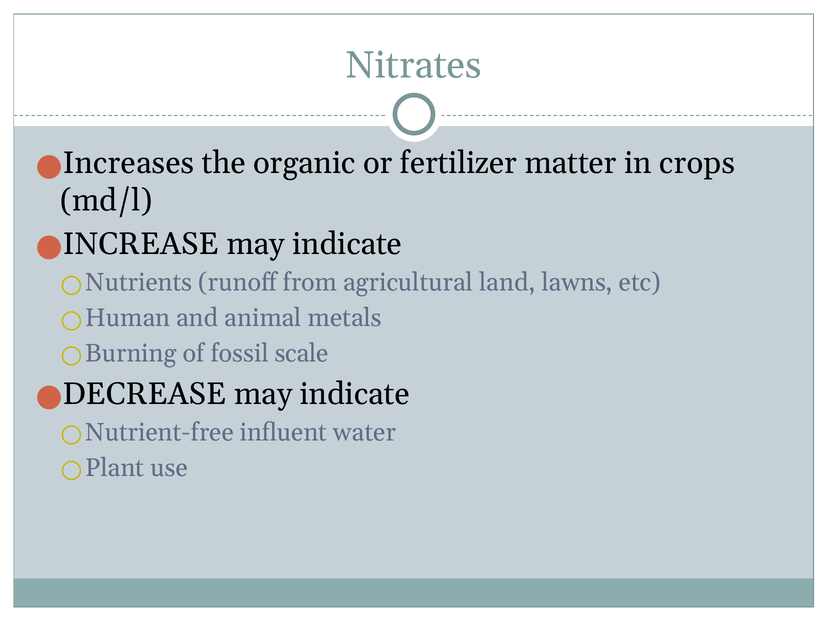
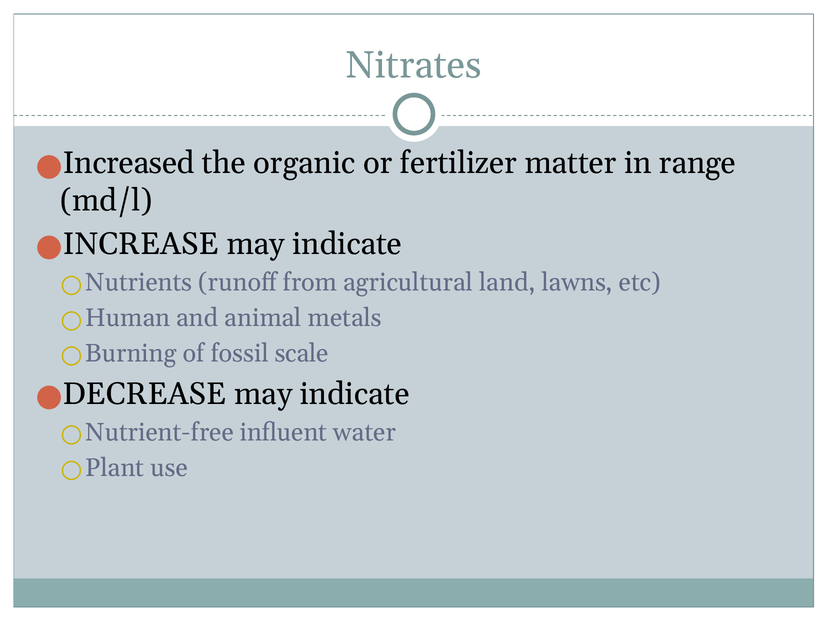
Increases: Increases -> Increased (129, 163)
crops: crops -> range (697, 163)
